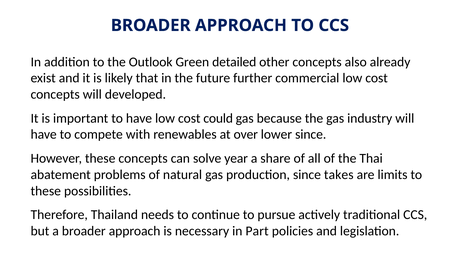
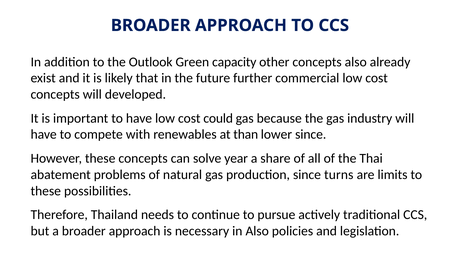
detailed: detailed -> capacity (234, 62)
over: over -> than (246, 134)
takes: takes -> turns (339, 174)
in Part: Part -> Also (257, 231)
